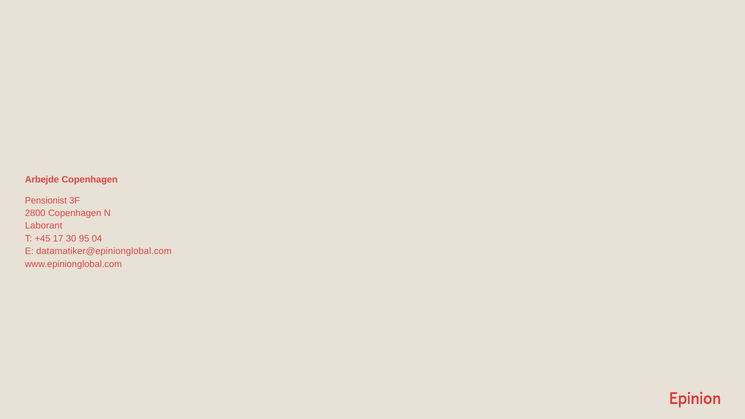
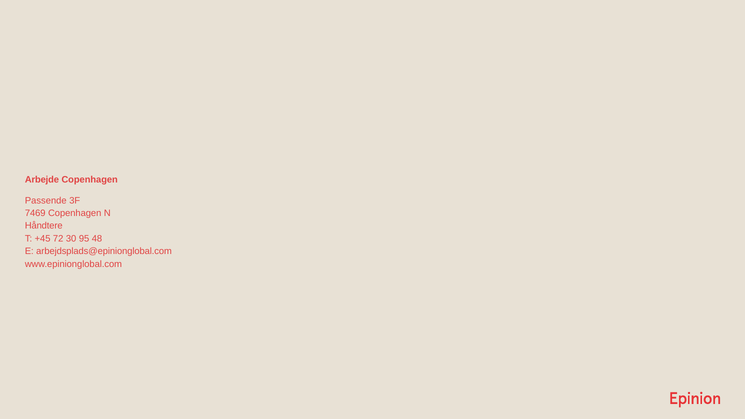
Pensionist: Pensionist -> Passende (46, 200)
2800: 2800 -> 7469 (35, 213)
Laborant: Laborant -> Håndtere (44, 226)
17: 17 -> 72 (58, 239)
04: 04 -> 48 (97, 239)
datamatiker@epinionglobal.com: datamatiker@epinionglobal.com -> arbejdsplads@epinionglobal.com (104, 251)
